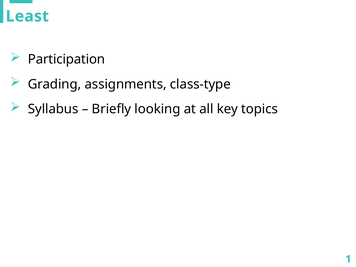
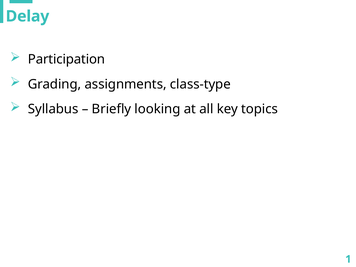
Least: Least -> Delay (27, 16)
